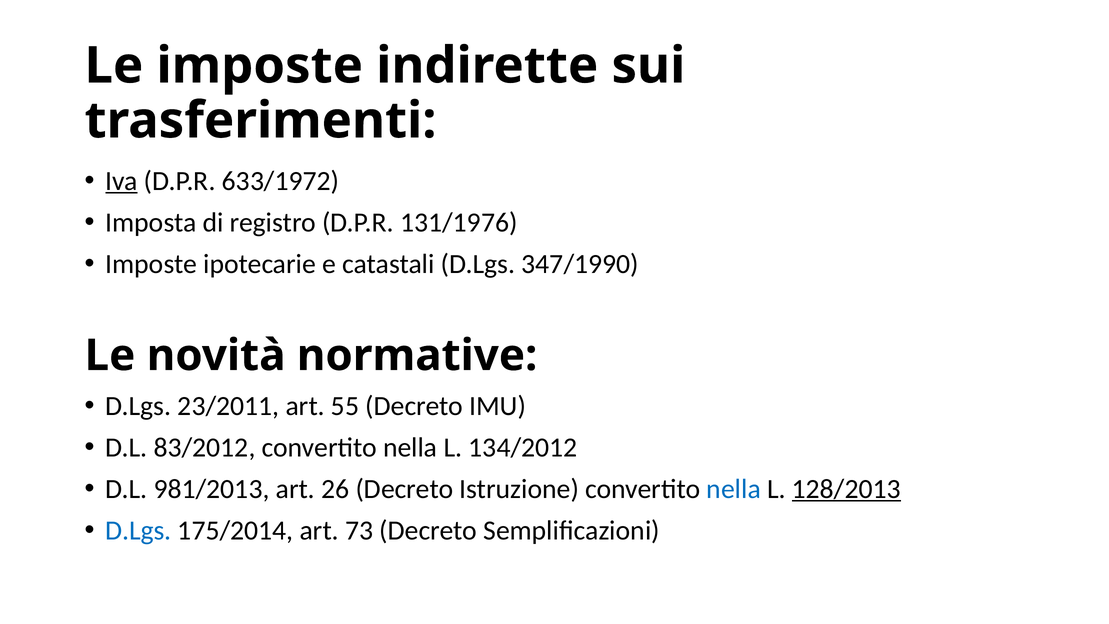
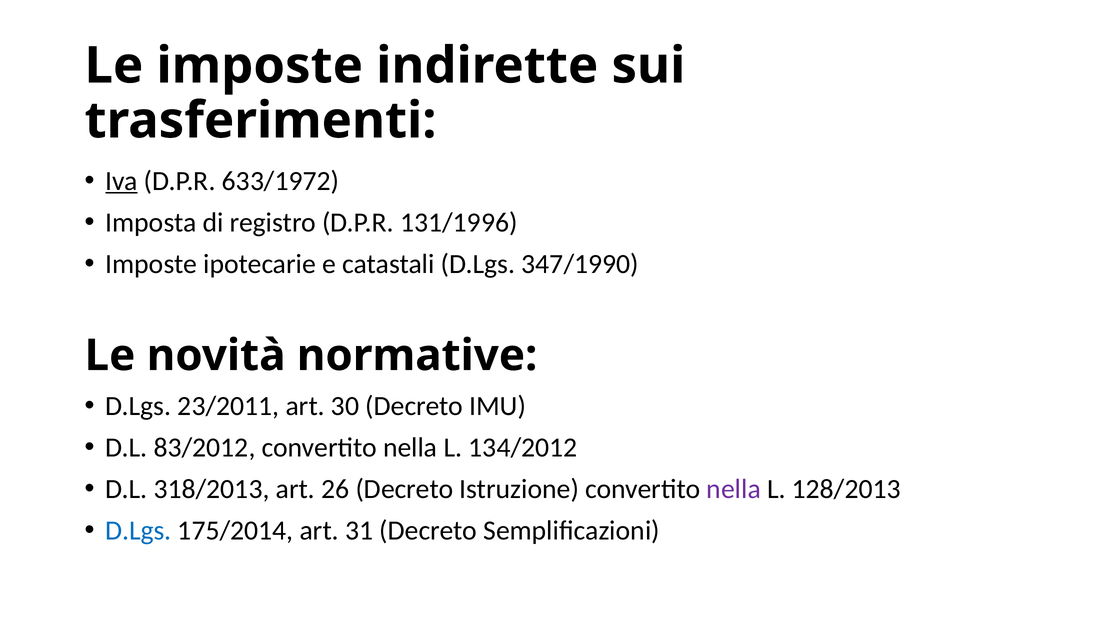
131/1976: 131/1976 -> 131/1996 (459, 222)
55: 55 -> 30 (345, 406)
981/2013: 981/2013 -> 318/2013 (212, 489)
nella colour: blue -> purple (734, 489)
128/2013 underline: present -> none (846, 489)
73: 73 -> 31 (359, 530)
